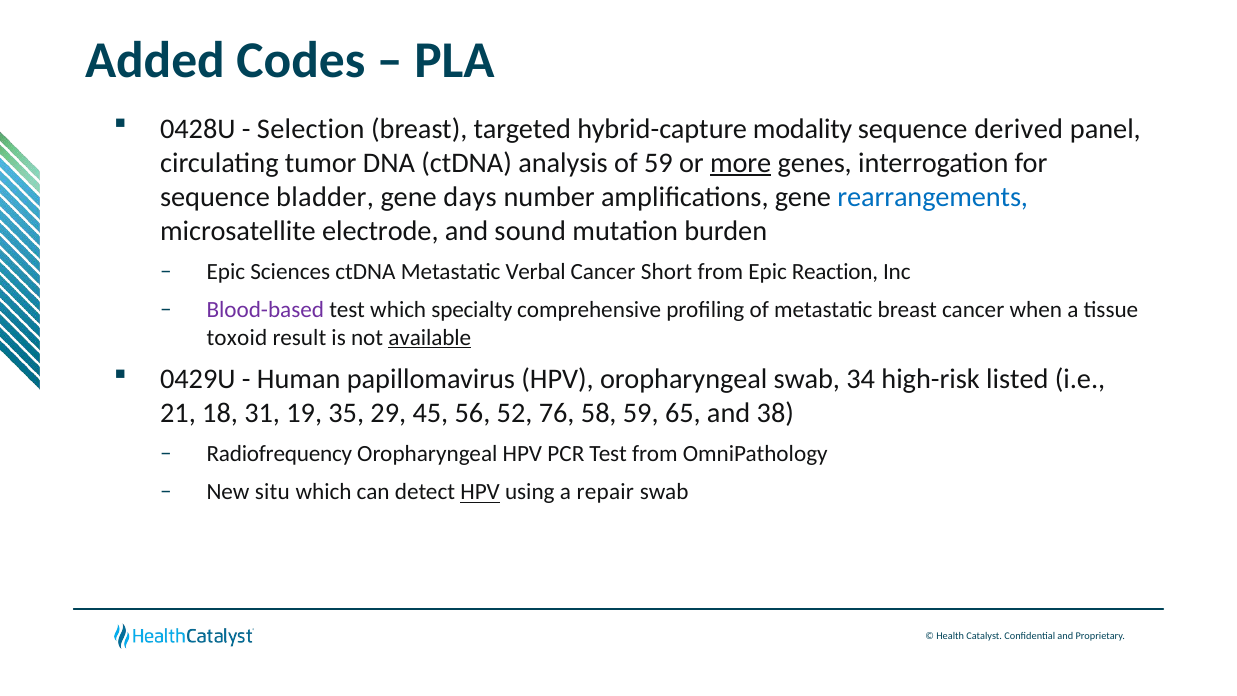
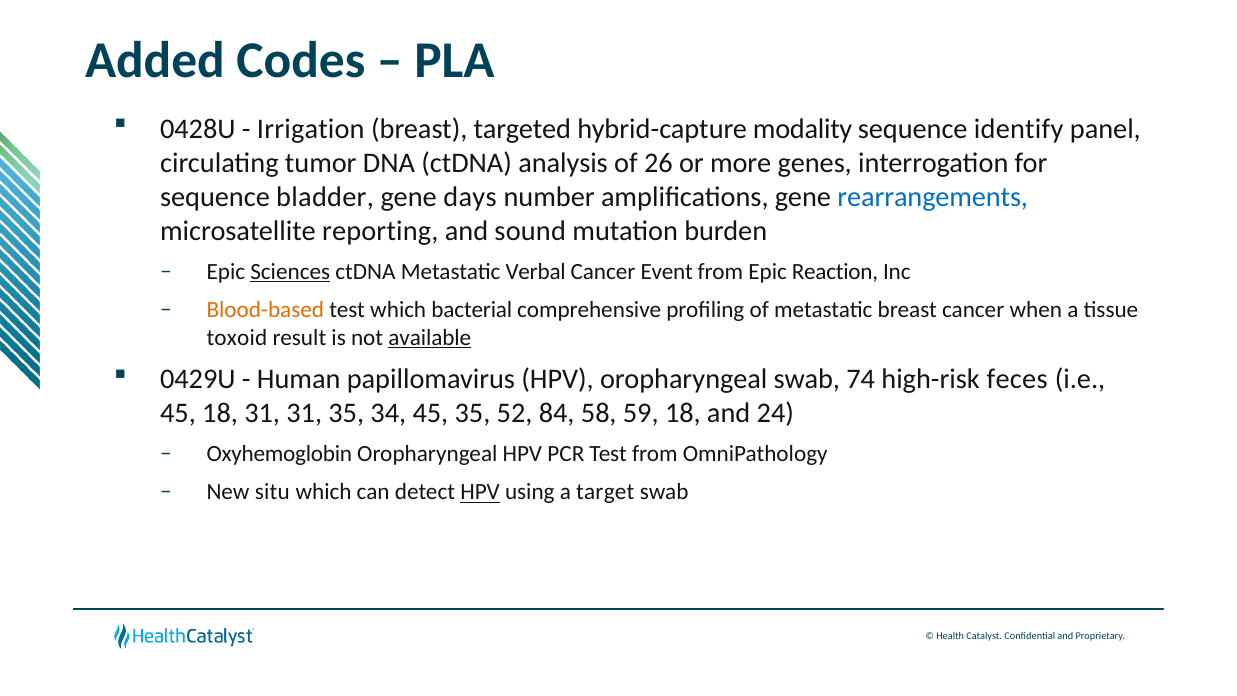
Selection: Selection -> Irrigation (311, 129)
derived: derived -> identify (1019, 129)
of 59: 59 -> 26 (658, 163)
more underline: present -> none (741, 163)
electrode: electrode -> reporting (380, 231)
Sciences underline: none -> present (290, 272)
Short: Short -> Event (667, 272)
Blood-based colour: purple -> orange (265, 310)
specialty: specialty -> bacterial (472, 310)
34: 34 -> 74 (861, 379)
listed: listed -> feces (1017, 379)
21: 21 -> 45 (178, 413)
31 19: 19 -> 31 (304, 413)
29: 29 -> 34 (388, 413)
45 56: 56 -> 35 (472, 413)
76: 76 -> 84 (557, 413)
59 65: 65 -> 18 (683, 413)
38: 38 -> 24 (775, 413)
Radiofrequency: Radiofrequency -> Oxyhemoglobin (279, 454)
repair: repair -> target (605, 492)
